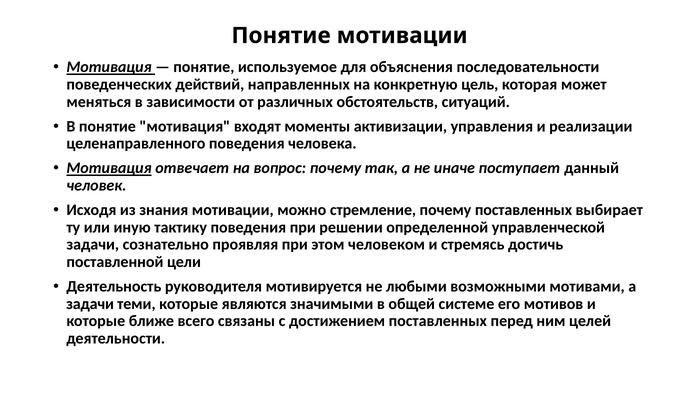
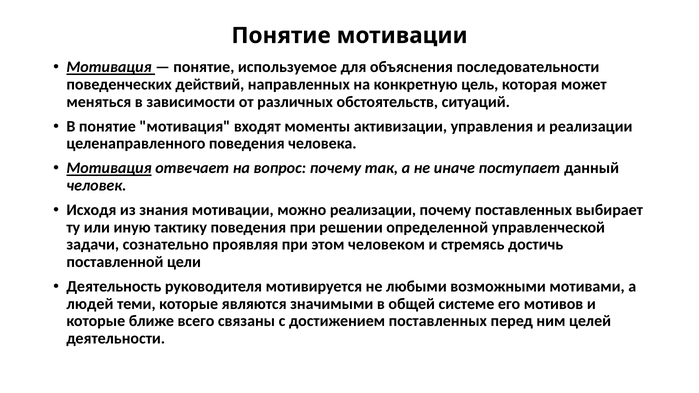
можно стремление: стремление -> реализации (373, 210)
задачи: задачи -> людей (90, 304)
